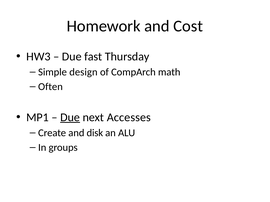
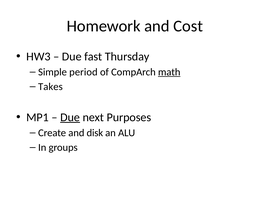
design: design -> period (83, 72)
math underline: none -> present (169, 72)
Often: Often -> Takes (50, 87)
Accesses: Accesses -> Purposes (129, 118)
